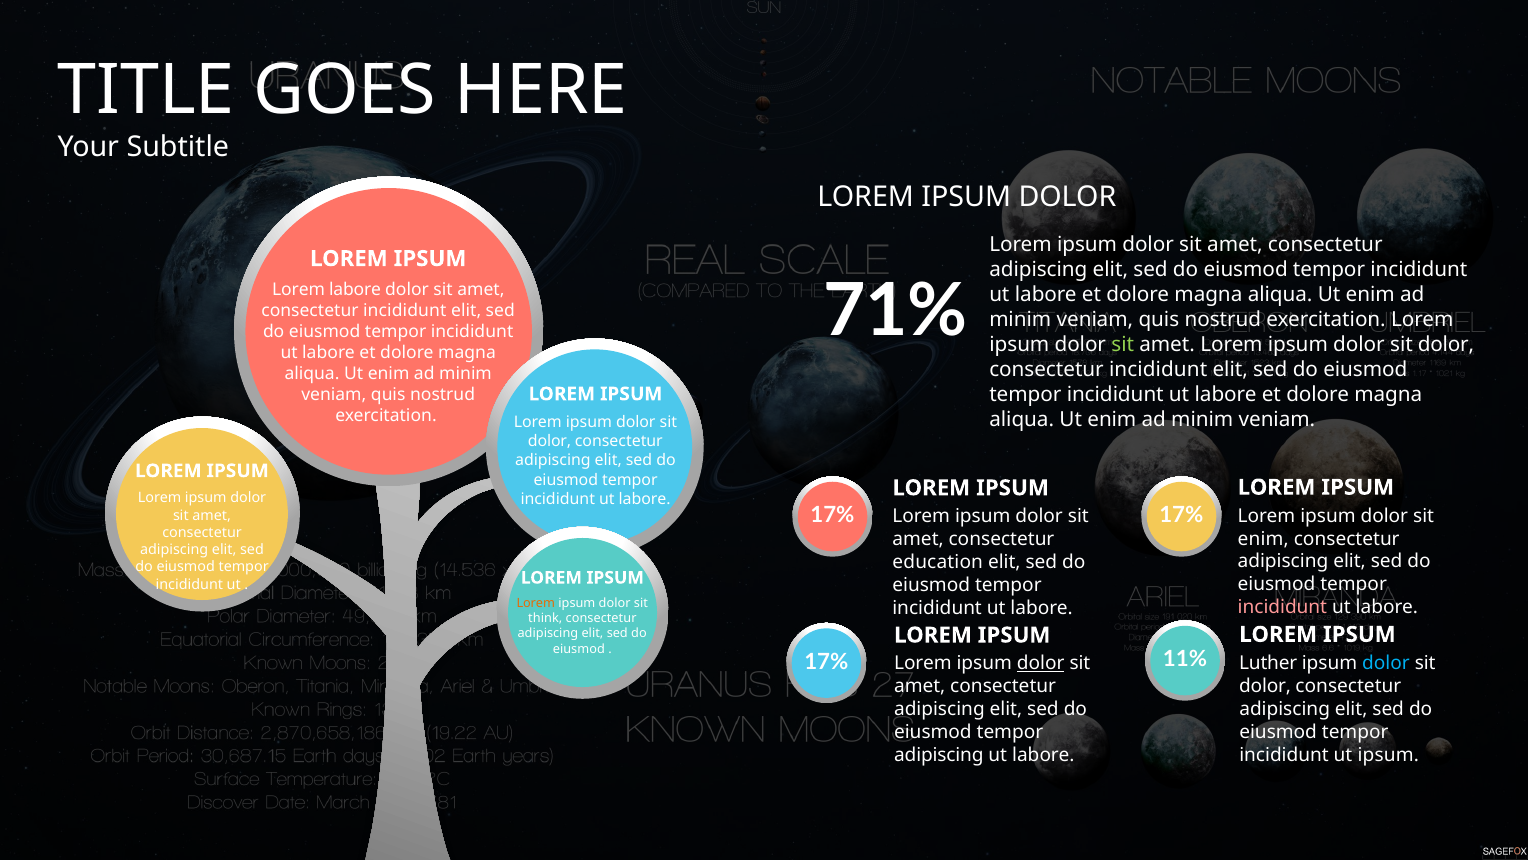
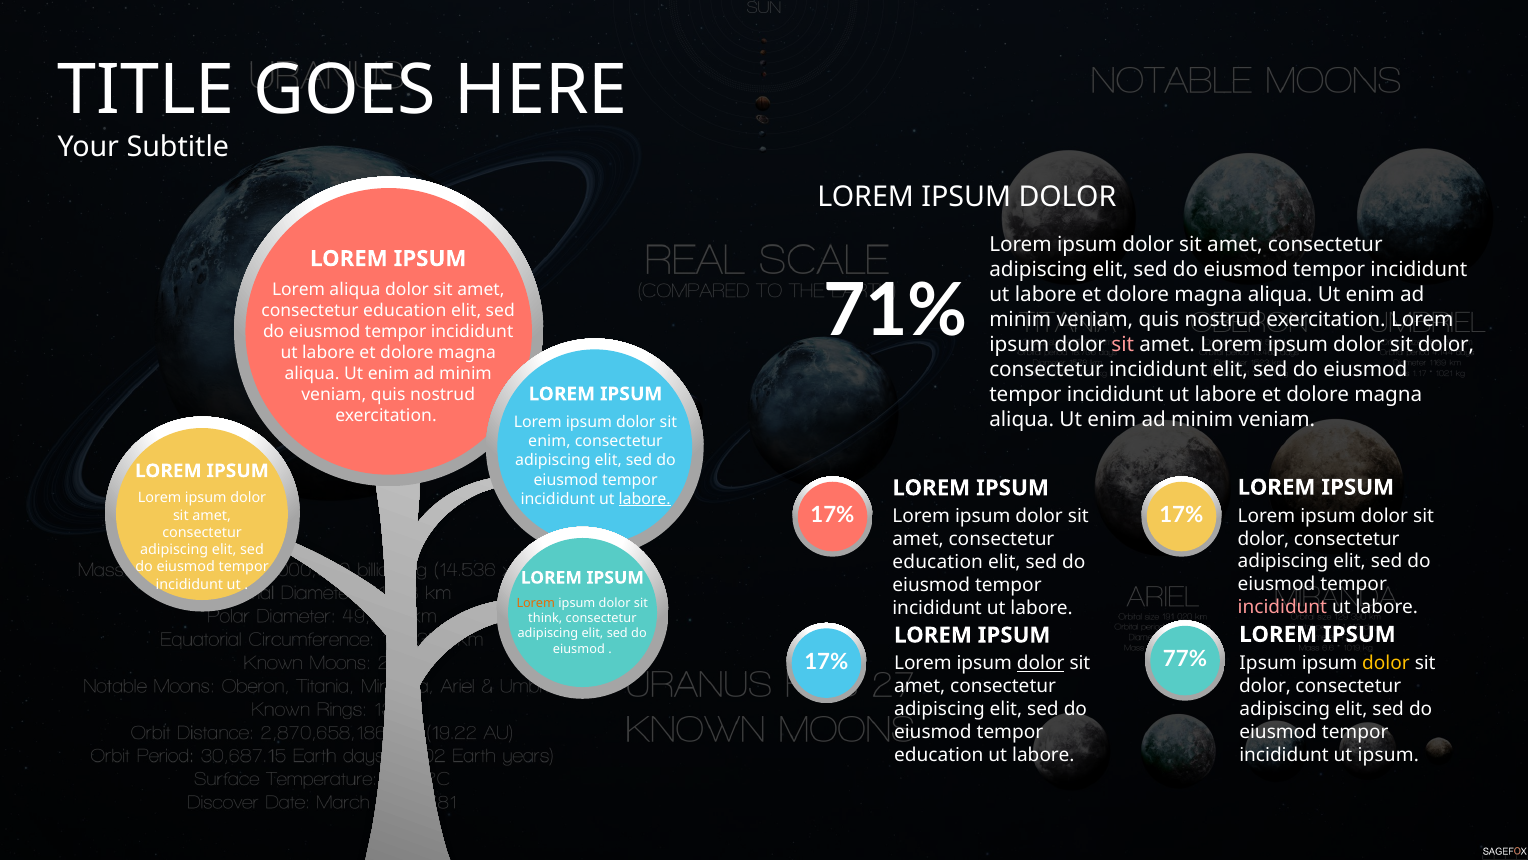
Lorem labore: labore -> aliqua (355, 290)
incididunt: incididunt -> education (405, 311)
sit colour: light green -> pink (1123, 344)
dolor: dolor -> enim (549, 441)
labore underline: none -> present (645, 499)
enim: enim -> dolor (1263, 538)
11%: 11% -> 77% (1185, 659)
Luther: Luther -> Ipsum (1268, 663)
dolor colour: light blue -> yellow (1386, 663)
adipiscing: adipiscing -> education (939, 755)
